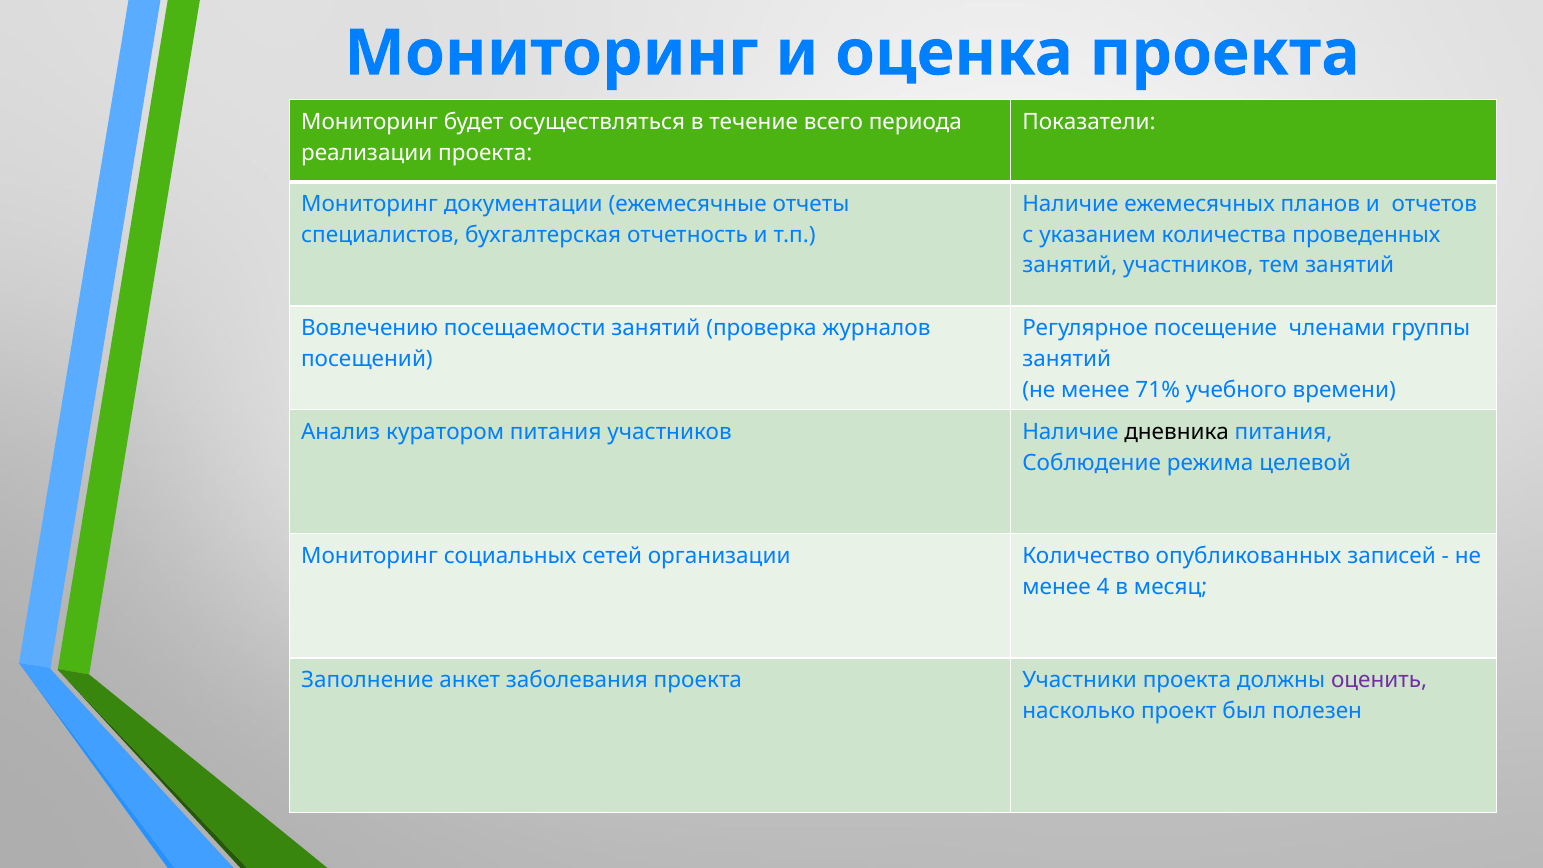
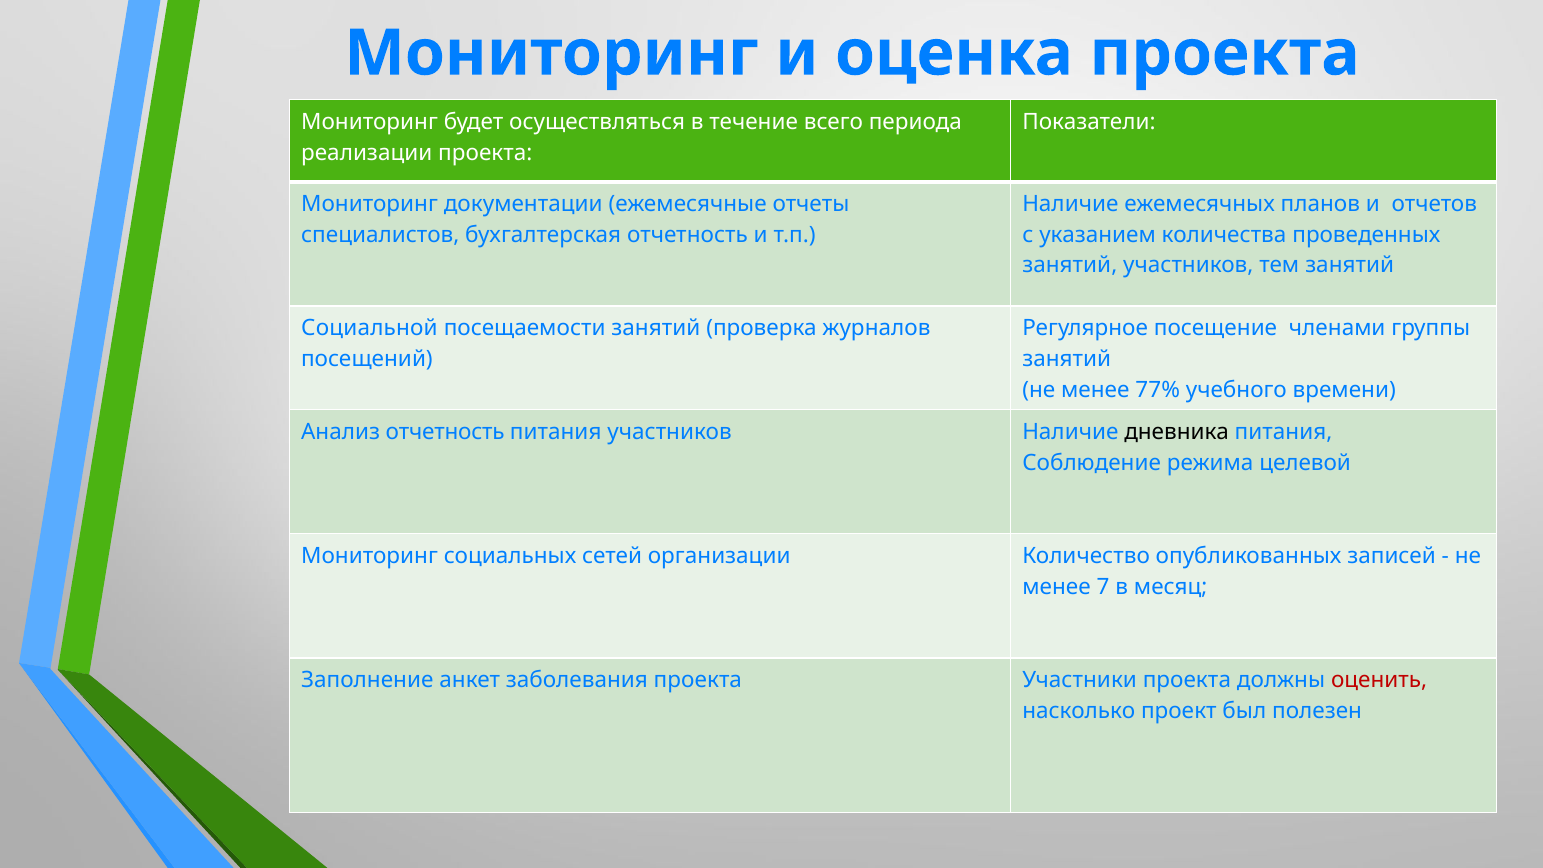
Вовлечению: Вовлечению -> Социальной (369, 328)
71%: 71% -> 77% (1158, 390)
Анализ куратором: куратором -> отчетность (445, 432)
4: 4 -> 7 (1103, 587)
оценить colour: purple -> red (1379, 680)
